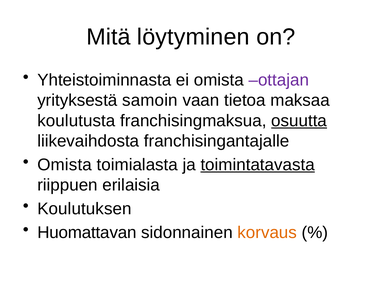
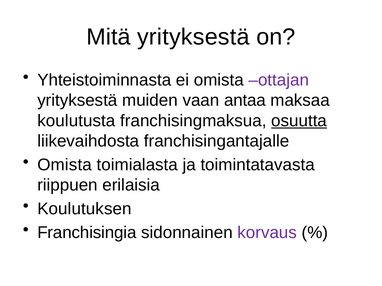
Mitä löytyminen: löytyminen -> yrityksestä (193, 37)
samoin: samoin -> muiden (150, 101)
tietoa: tietoa -> antaa (245, 101)
toimintatavasta underline: present -> none (258, 165)
Huomattavan: Huomattavan -> Franchisingia (87, 233)
korvaus colour: orange -> purple (267, 233)
